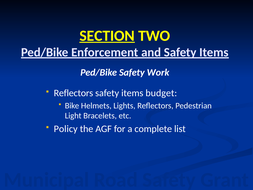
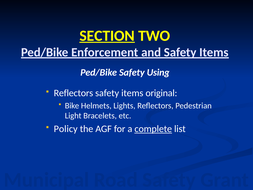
Work: Work -> Using (158, 72)
budget: budget -> original (161, 93)
complete underline: none -> present (153, 129)
